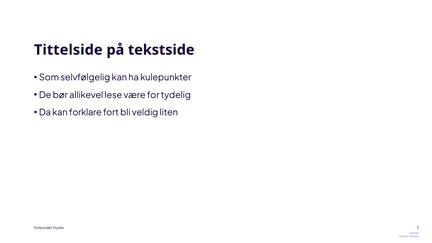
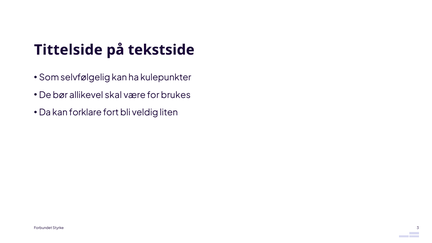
lese: lese -> skal (113, 95)
tydelig: tydelig -> brukes (176, 95)
